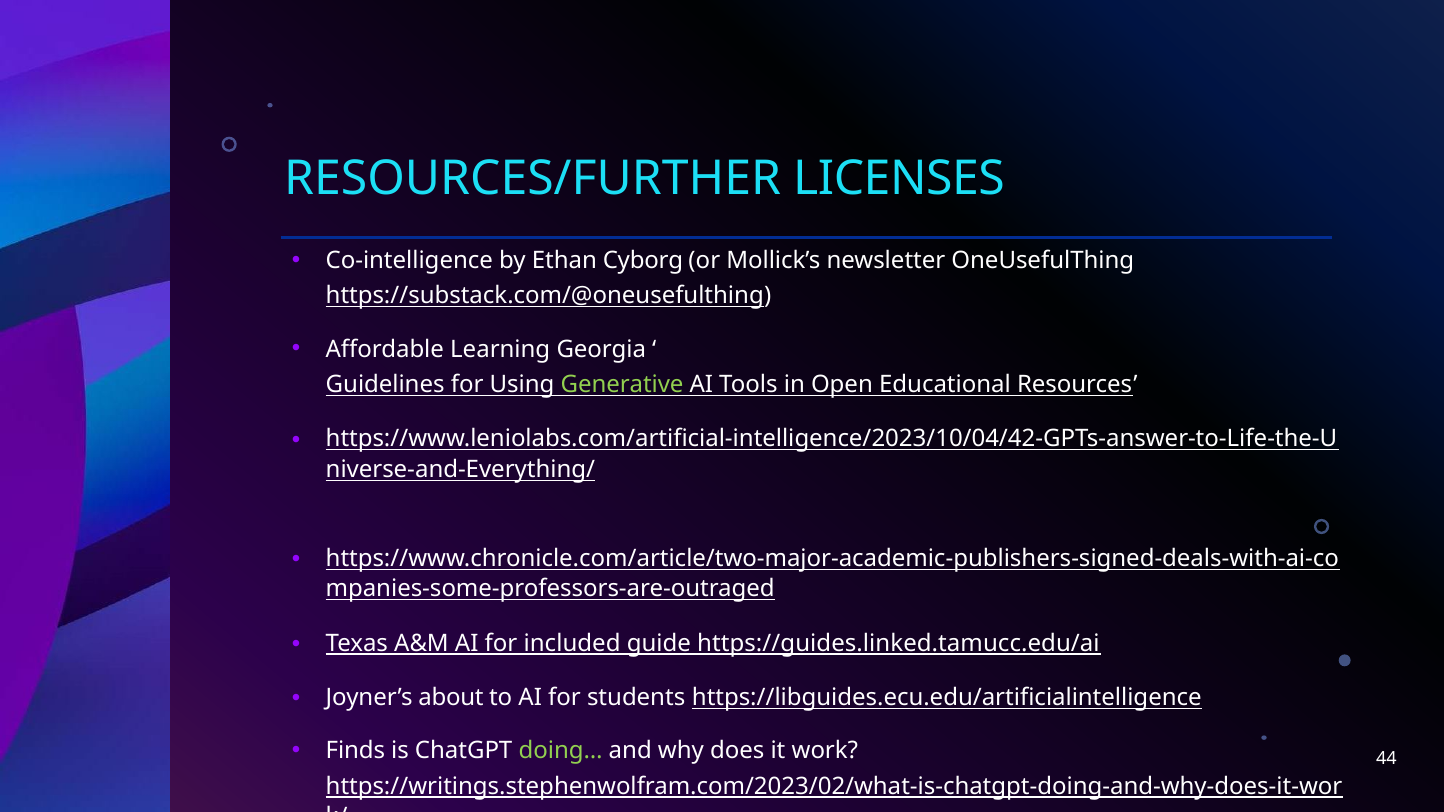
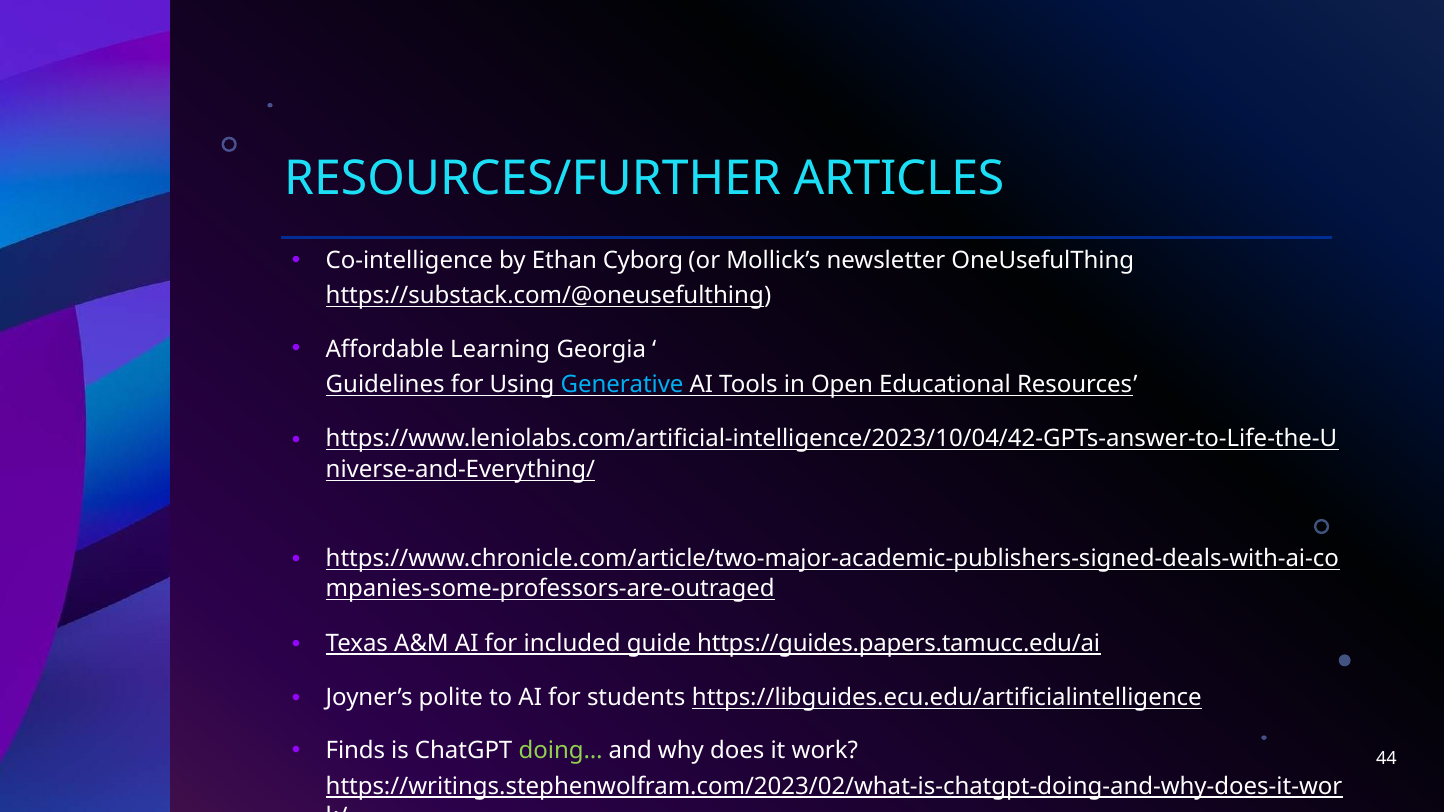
LICENSES: LICENSES -> ARTICLES (899, 179)
Generative colour: light green -> light blue (622, 385)
https://guides.linked.tamucc.edu/ai: https://guides.linked.tamucc.edu/ai -> https://guides.papers.tamucc.edu/ai (899, 643)
about: about -> polite (451, 697)
